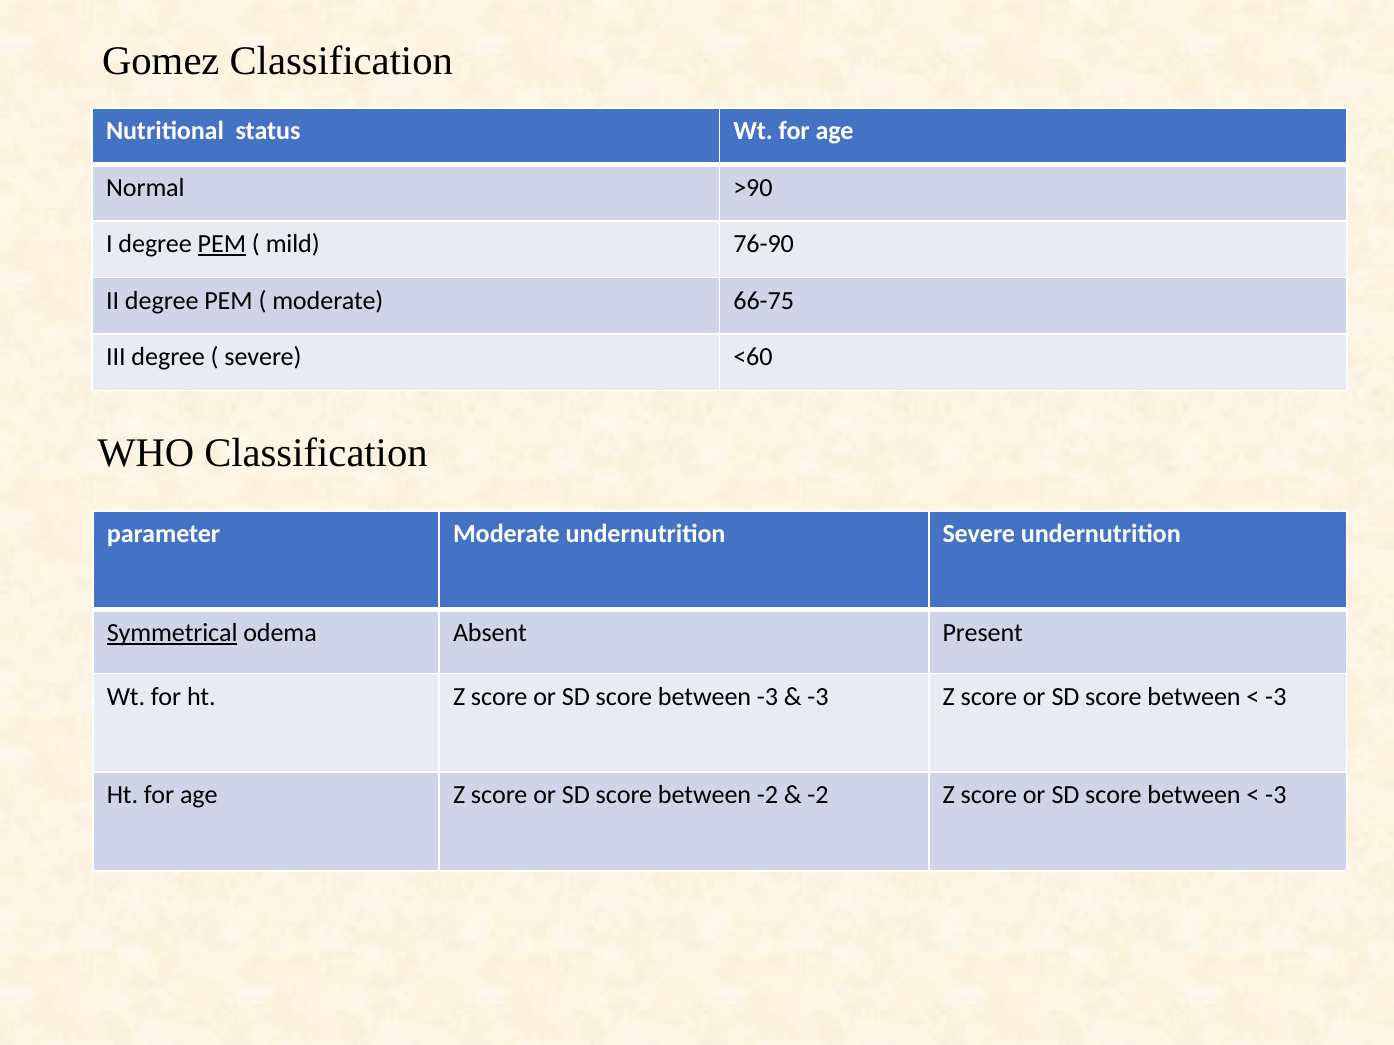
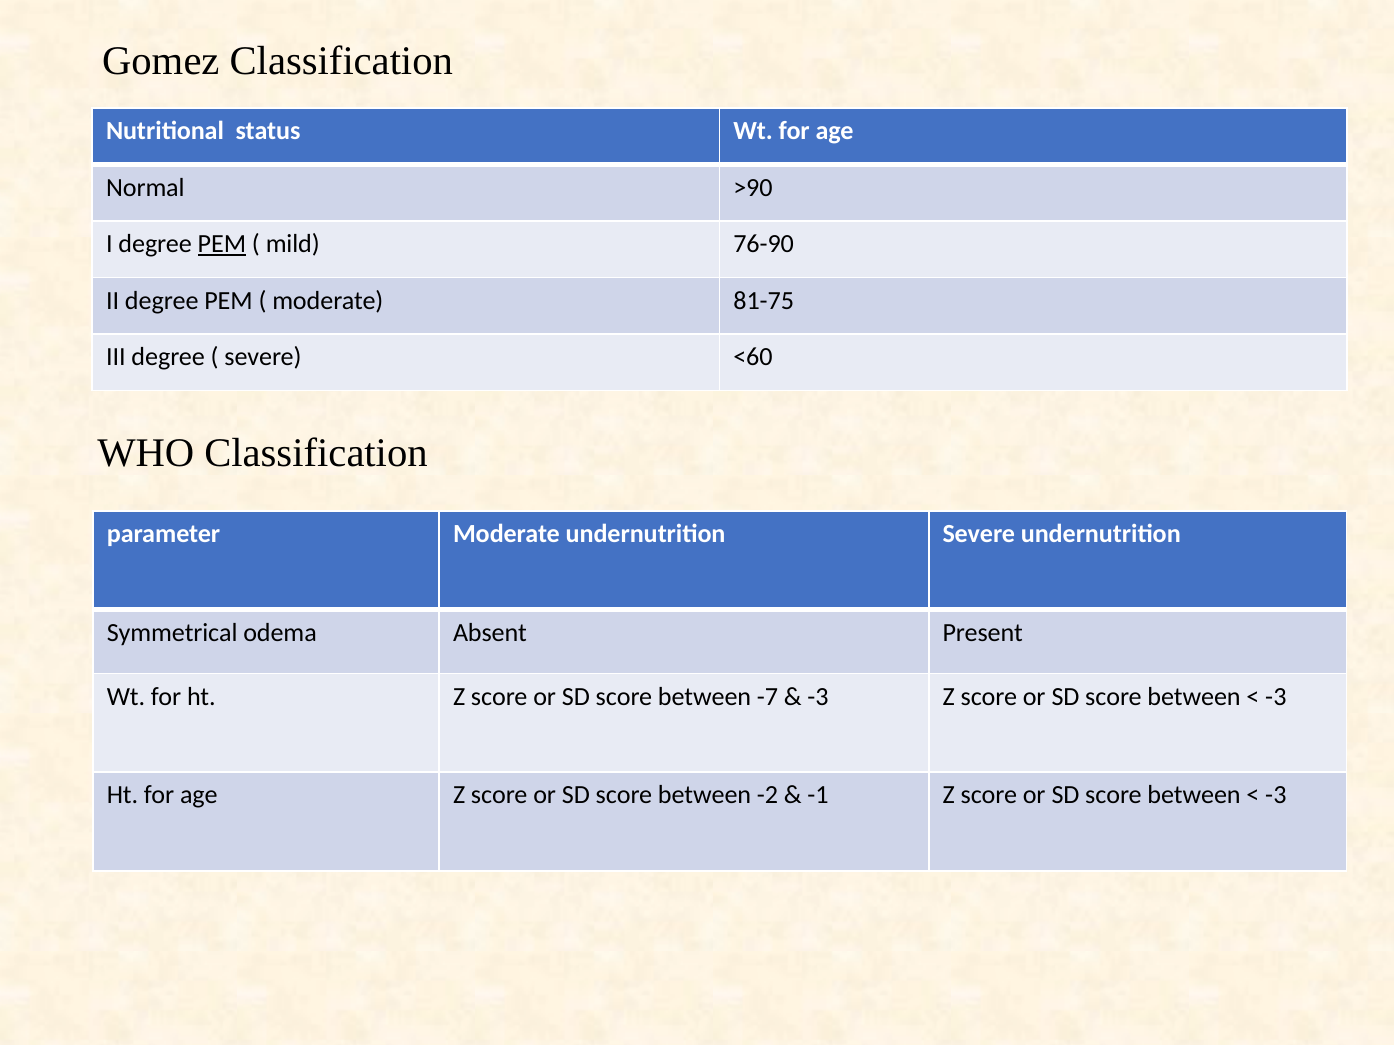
66-75: 66-75 -> 81-75 (764, 301)
Symmetrical underline: present -> none (172, 633)
between -3: -3 -> -7 (767, 697)
-2: -2 -> -1 (818, 796)
